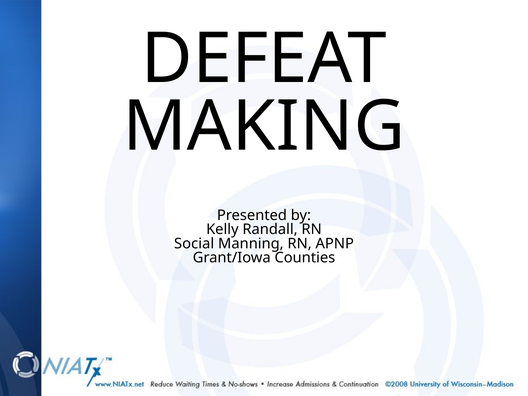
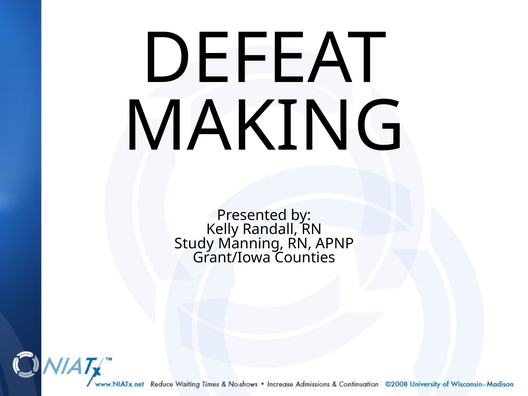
Social: Social -> Study (194, 244)
